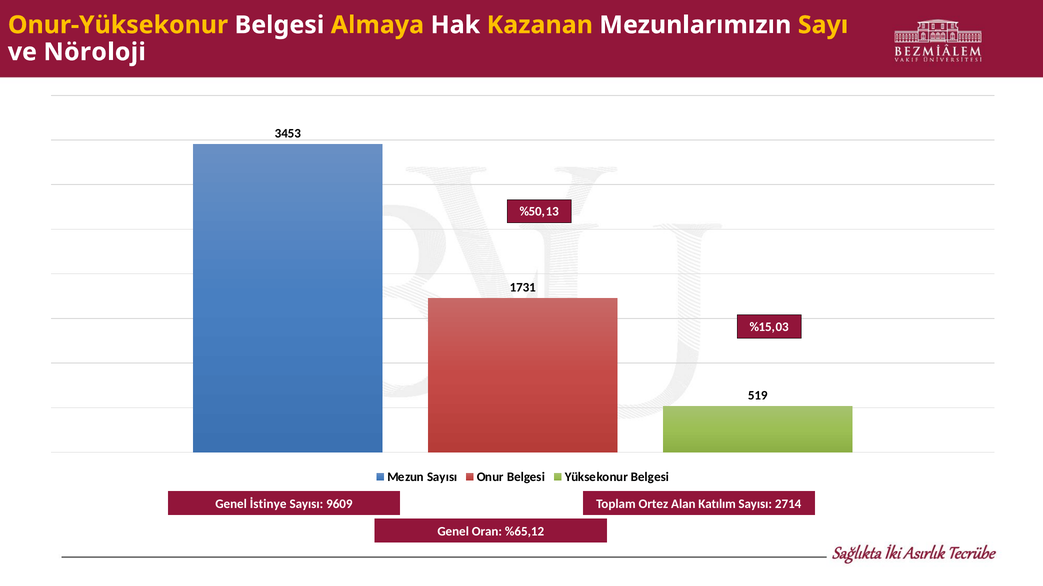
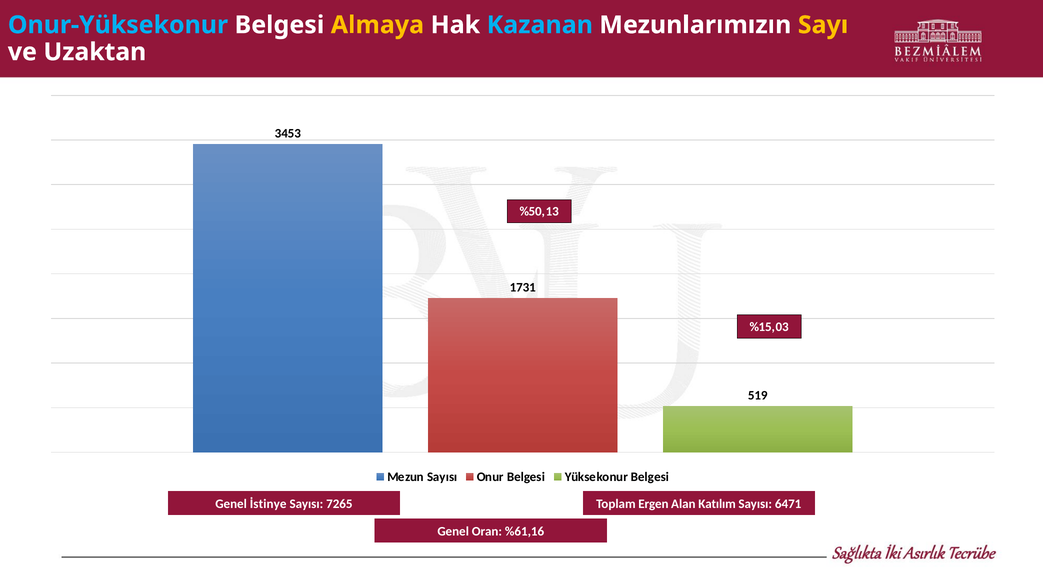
Onur-Yüksekonur colour: yellow -> light blue (118, 25)
Kazanan colour: yellow -> light blue (540, 25)
Nöroloji: Nöroloji -> Uzaktan (95, 52)
9609: 9609 -> 7265 (339, 505)
Ortez: Ortez -> Ergen (653, 505)
2714: 2714 -> 6471 (788, 505)
%65,12: %65,12 -> %61,16 (525, 532)
